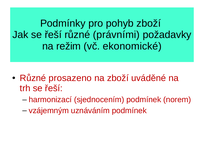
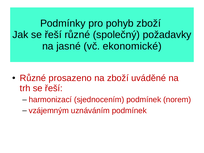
právními: právními -> společný (116, 35)
režim: režim -> jasné (69, 46)
